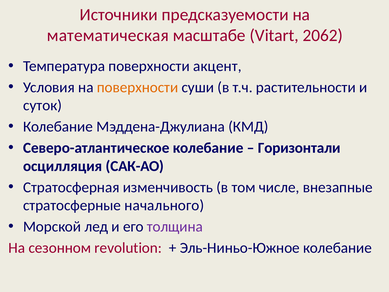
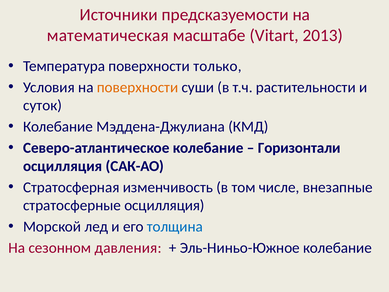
2062: 2062 -> 2013 (323, 35)
акцент: акцент -> только (217, 66)
стратосферные начального: начального -> осцилляция (164, 205)
толщина colour: purple -> blue (175, 227)
revolution: revolution -> давления (128, 248)
